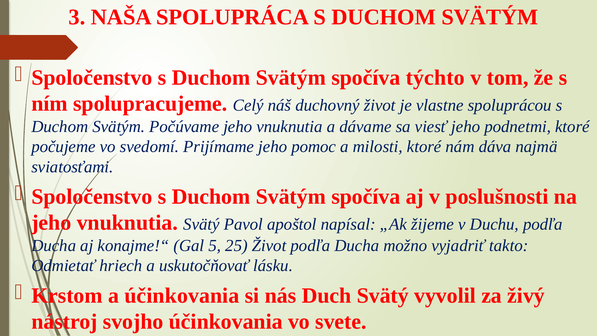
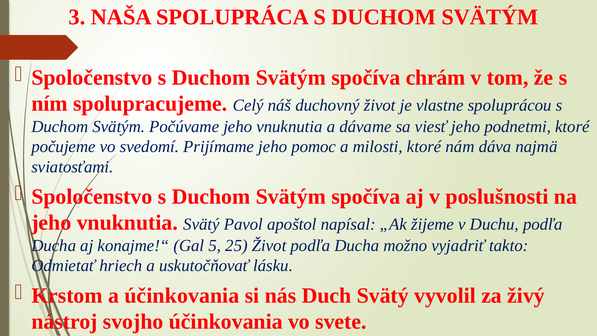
týchto: týchto -> chrám (436, 78)
